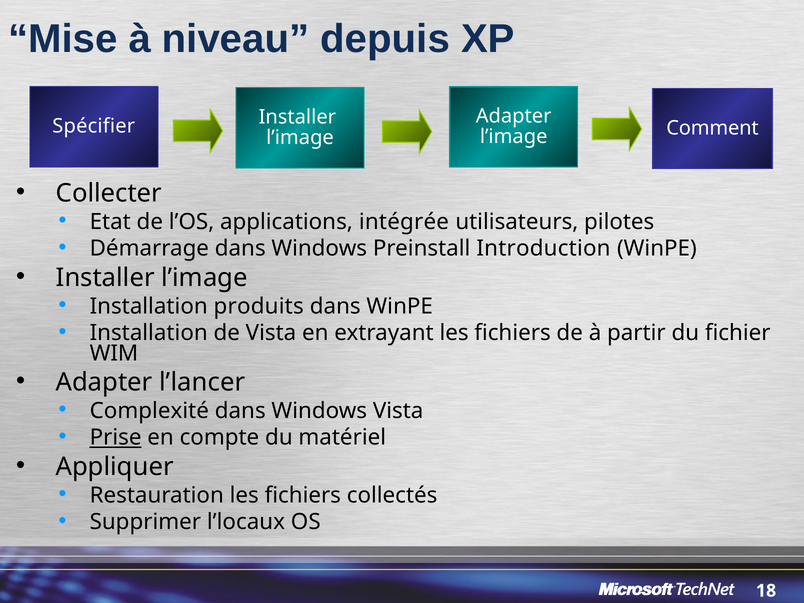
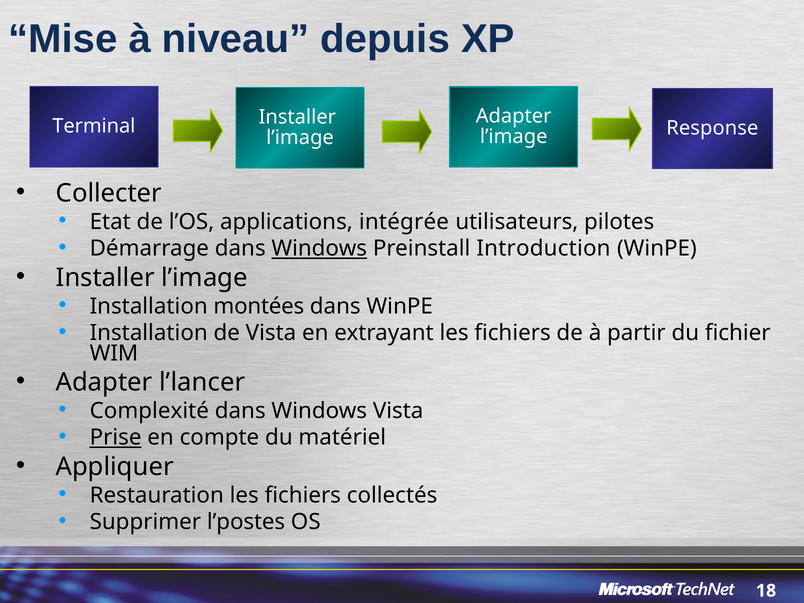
Spécifier: Spécifier -> Terminal (94, 126)
Comment: Comment -> Response (712, 128)
Windows underline: none -> present (319, 249)
produits: produits -> montées (259, 306)
l’locaux: l’locaux -> l’postes (246, 522)
